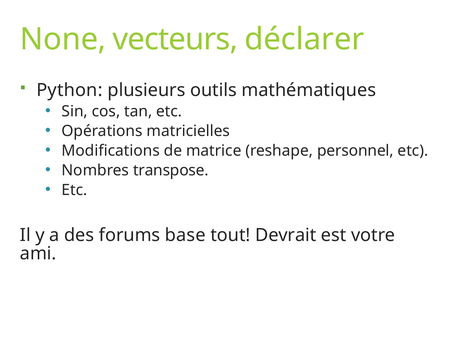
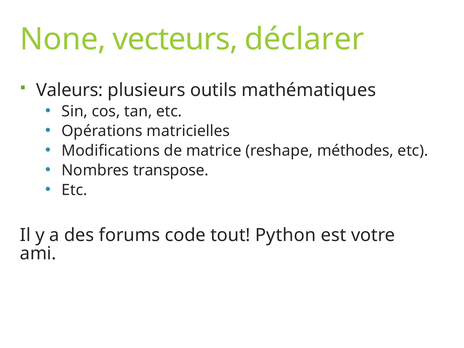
Python: Python -> Valeurs (70, 90)
personnel: personnel -> méthodes (355, 151)
base: base -> code (185, 235)
Devrait: Devrait -> Python (286, 235)
